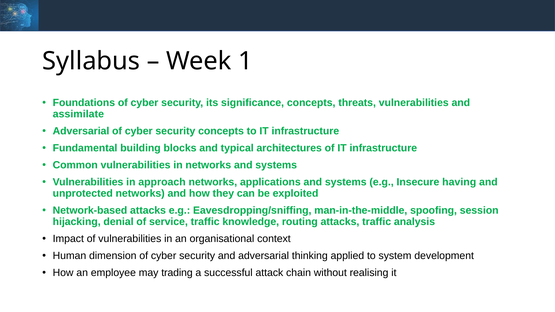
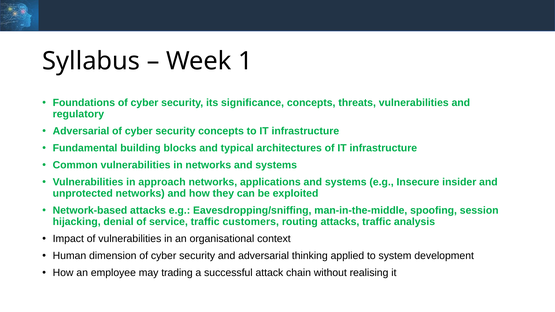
assimilate: assimilate -> regulatory (78, 114)
having: having -> insider (459, 182)
knowledge: knowledge -> customers (251, 222)
